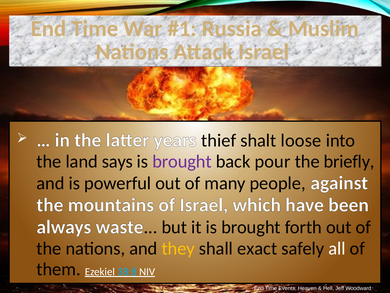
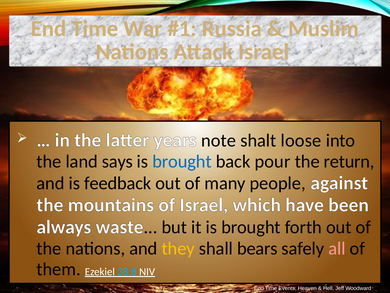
thief: thief -> note (219, 140)
brought colour: purple -> blue (182, 161)
briefly: briefly -> return (349, 161)
powerful: powerful -> feedback (118, 183)
exact: exact -> bears (257, 248)
all colour: white -> pink (337, 248)
